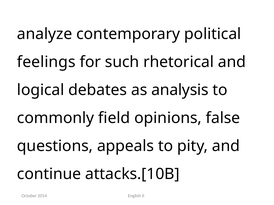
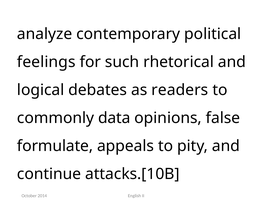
analysis: analysis -> readers (180, 90)
field: field -> data (114, 118)
questions: questions -> formulate (55, 146)
